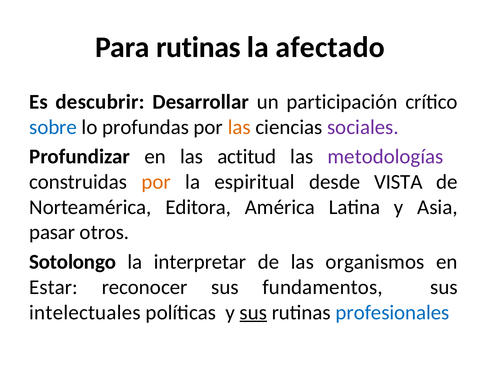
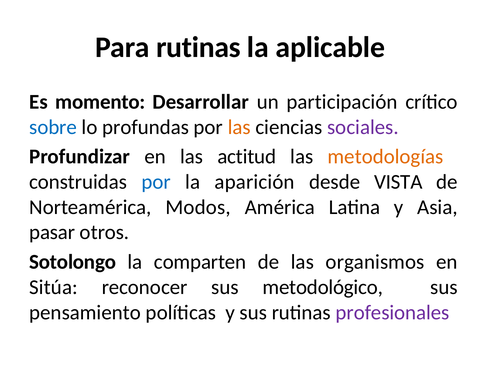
afectado: afectado -> aplicable (330, 47)
descubrir: descubrir -> momento (100, 102)
metodologías colour: purple -> orange (385, 156)
por colour: orange -> blue (156, 182)
espiritual: espiritual -> aparición (255, 182)
Editora: Editora -> Modos (198, 207)
interpretar: interpretar -> comparten (200, 261)
Estar: Estar -> Sitúa (54, 287)
fundamentos: fundamentos -> metodológico (323, 287)
intelectuales: intelectuales -> pensamiento (85, 312)
sus underline: present -> none (253, 312)
profesionales colour: blue -> purple (392, 312)
